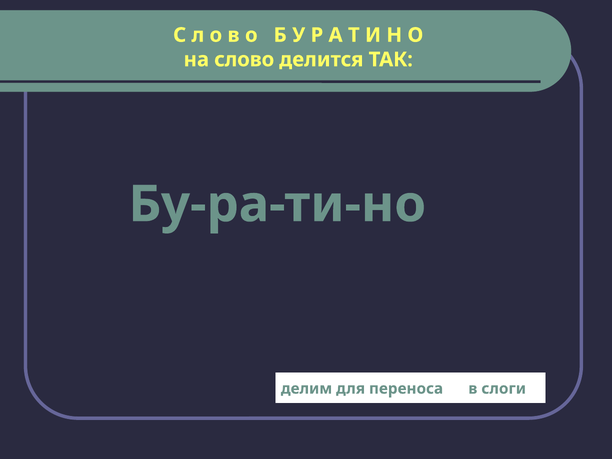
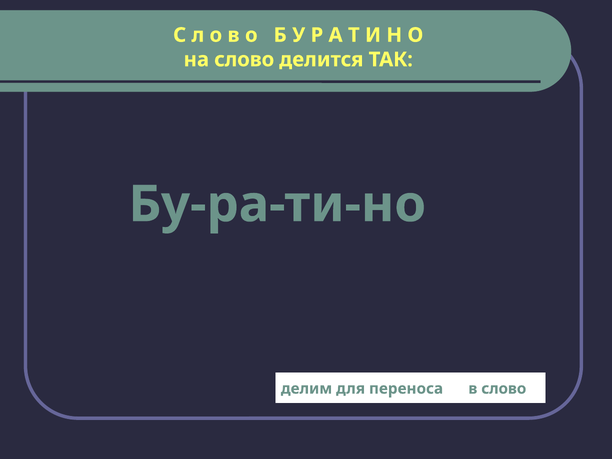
в слоги: слоги -> слово (504, 389)
